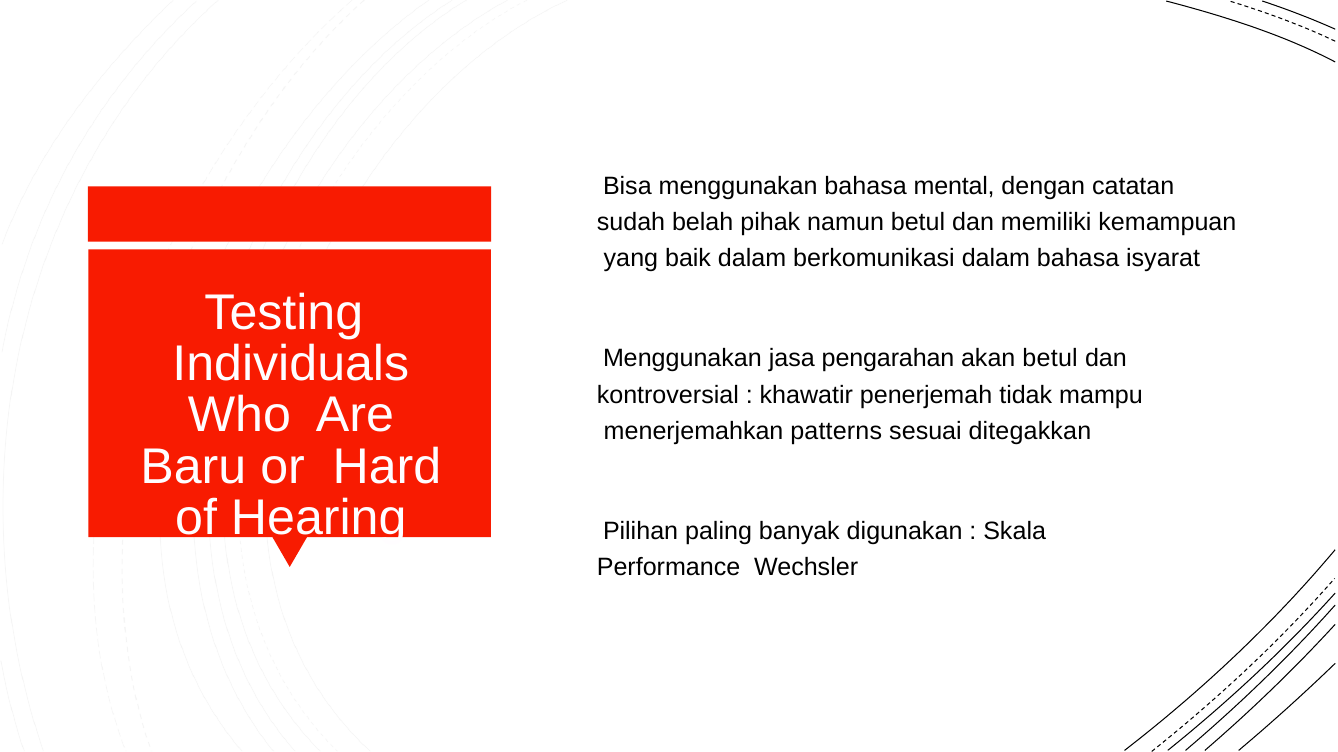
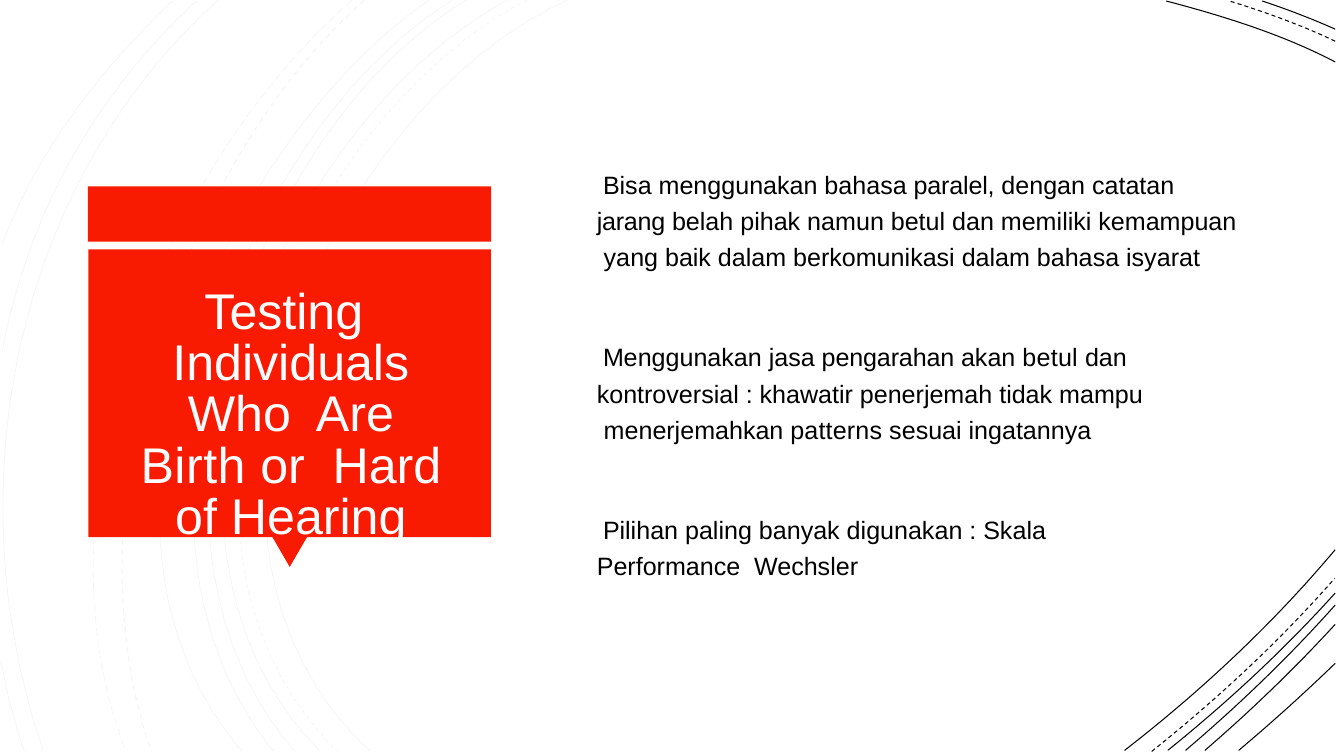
mental: mental -> paralel (954, 186)
sudah: sudah -> jarang (631, 222)
ditegakkan: ditegakkan -> ingatannya (1030, 431)
Baru: Baru -> Birth (193, 467)
